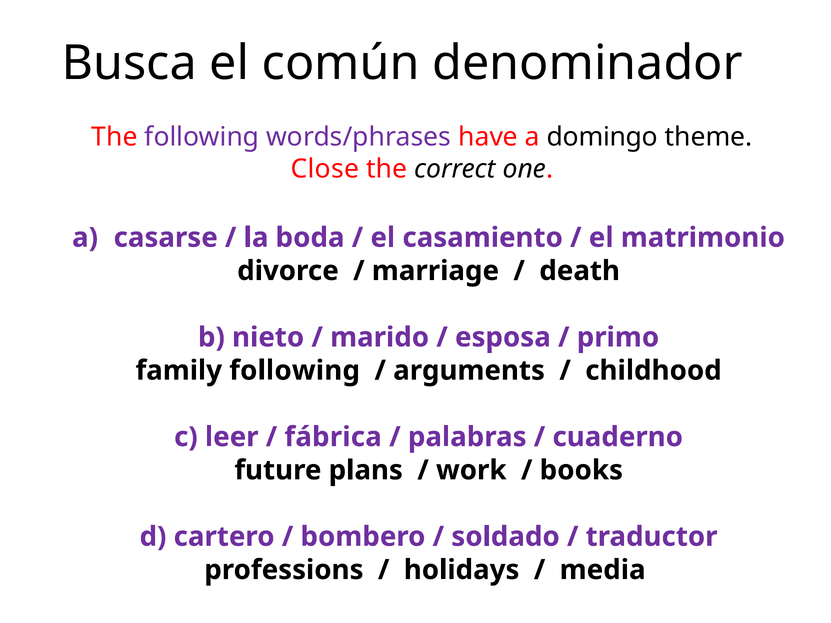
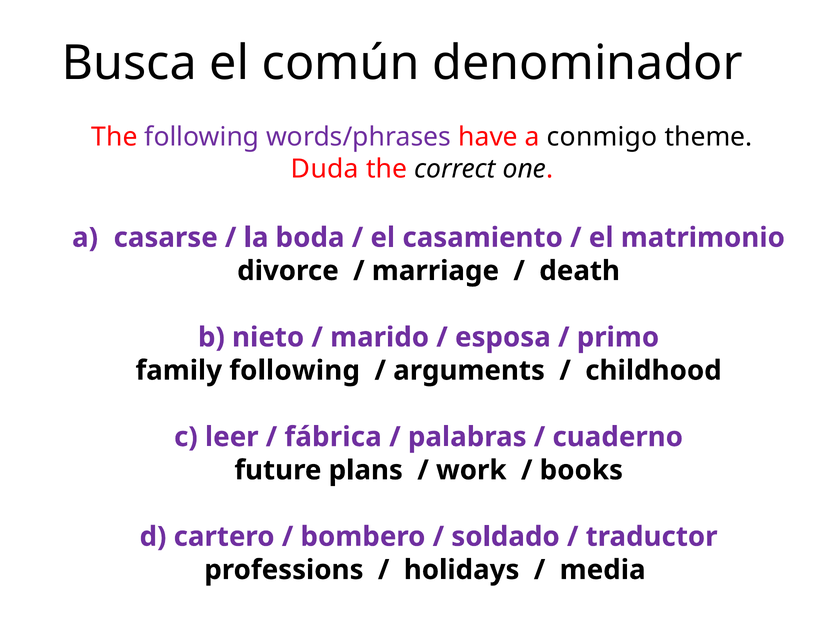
domingo: domingo -> conmigo (602, 137)
Close: Close -> Duda (325, 169)
